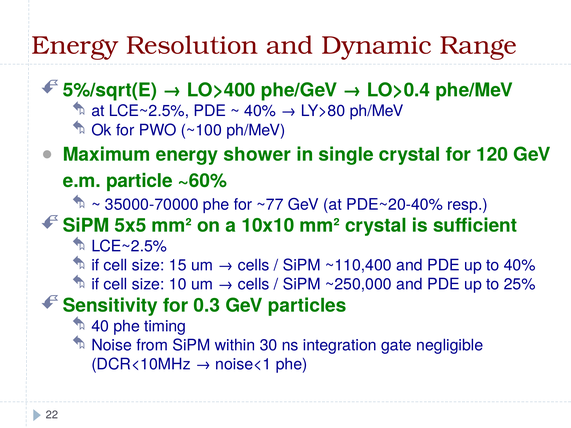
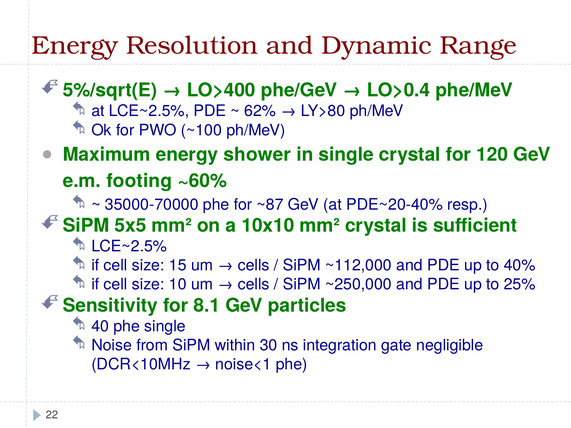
40%: 40% -> 62% (260, 111)
particle: particle -> footing (139, 181)
~77: ~77 -> ~87 (270, 205)
~110,400: ~110,400 -> ~112,000 (358, 266)
0.3: 0.3 -> 8.1 (207, 306)
phe timing: timing -> single (165, 326)
